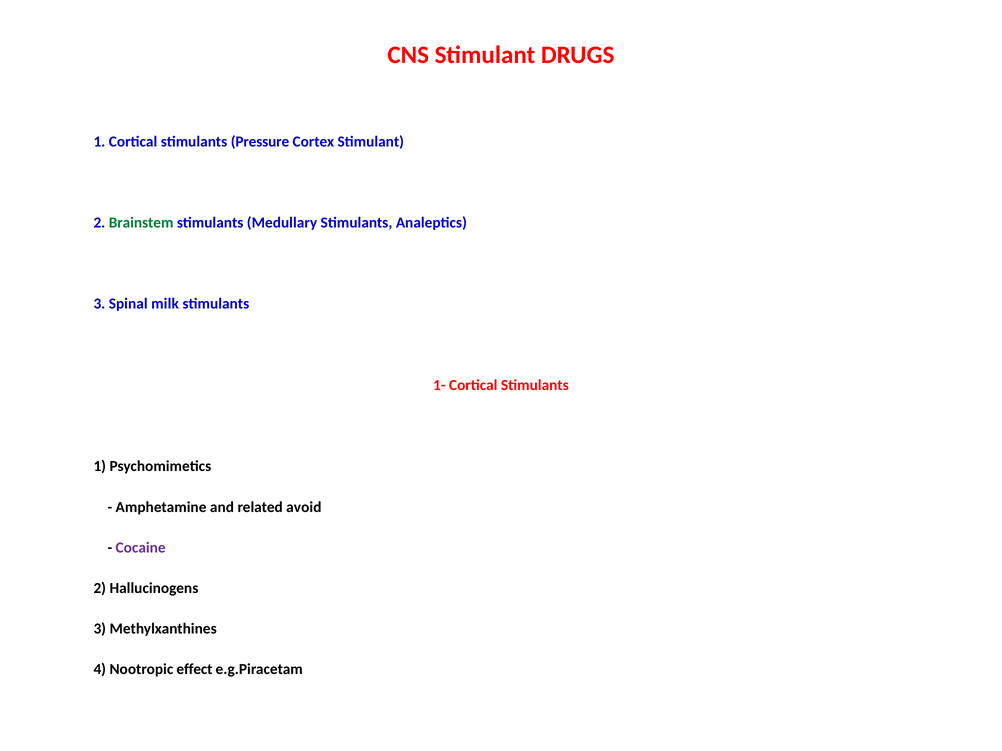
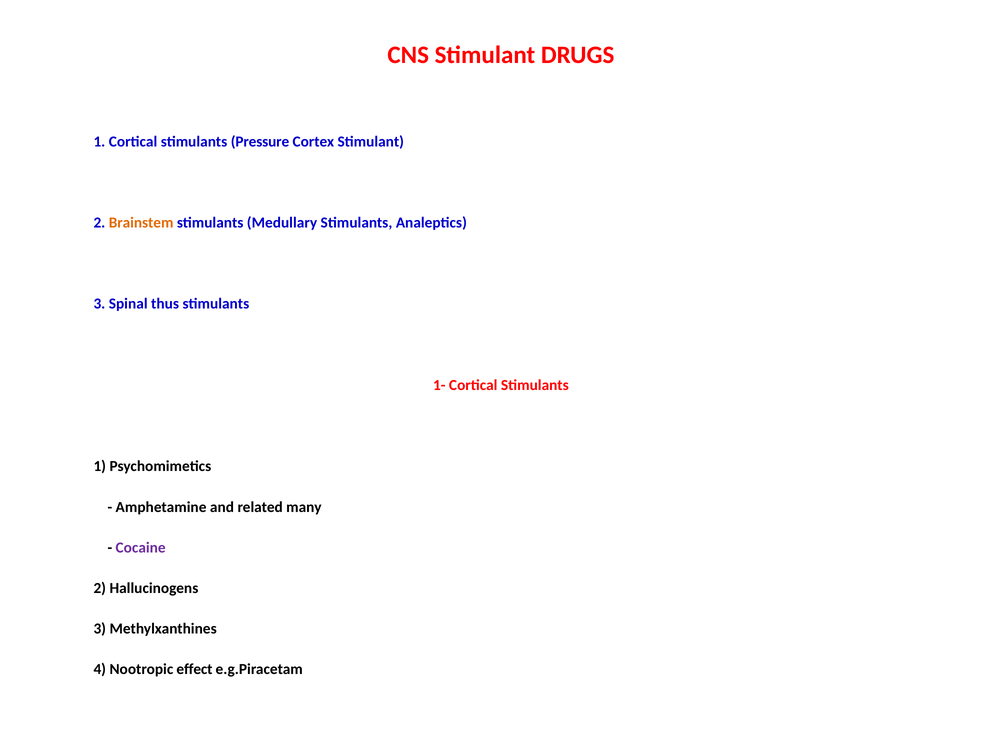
Brainstem colour: green -> orange (141, 223)
milk: milk -> thus (165, 304)
avoid: avoid -> many (304, 507)
